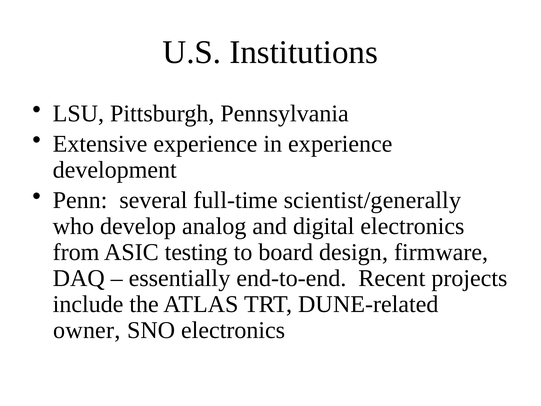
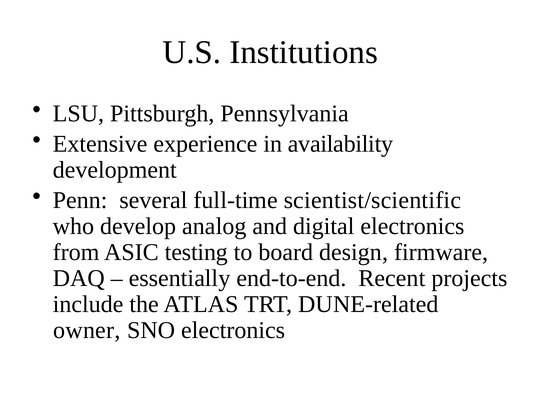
in experience: experience -> availability (340, 144)
scientist/generally: scientist/generally -> scientist/scientific (372, 200)
